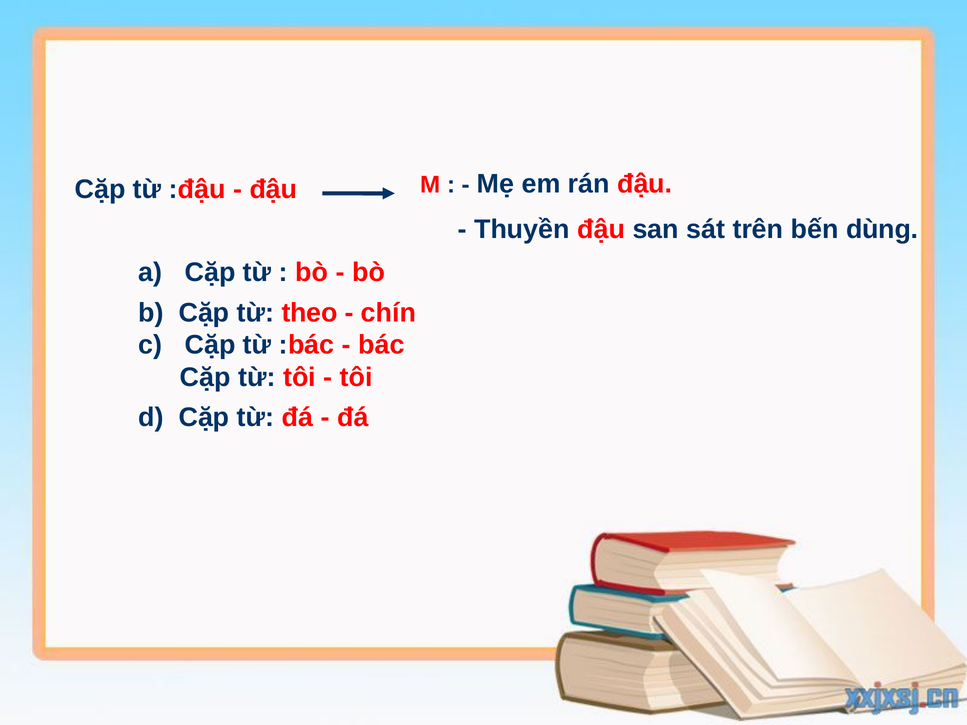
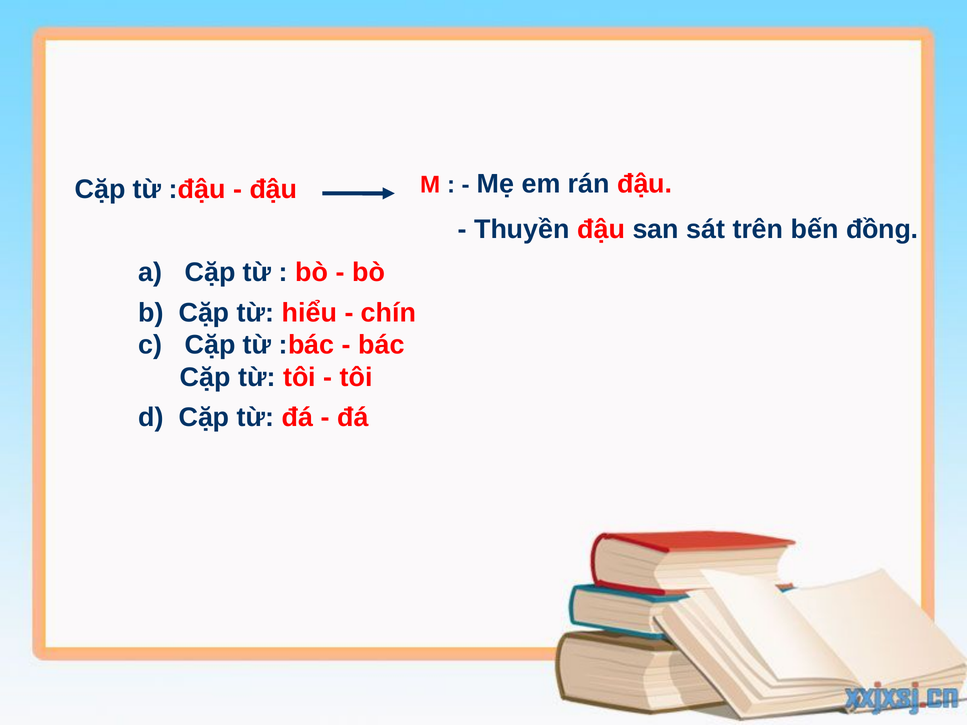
dùng: dùng -> đồng (882, 230)
theo: theo -> hiểu (309, 313)
